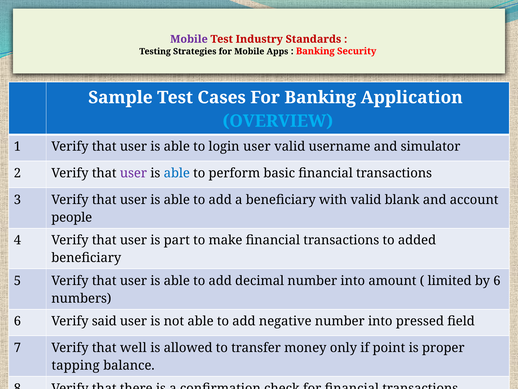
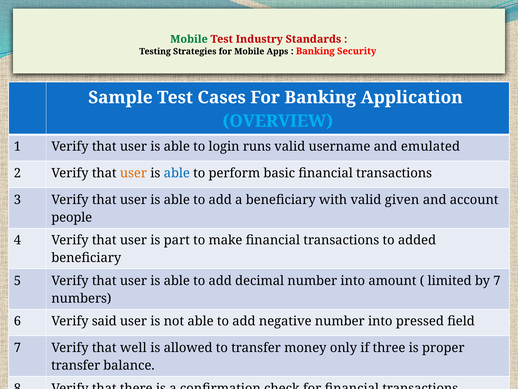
Mobile colour: purple -> green (189, 39)
login user: user -> runs (257, 146)
simulator: simulator -> emulated (430, 146)
user colour: purple -> orange (133, 173)
blank: blank -> given (402, 200)
by 6: 6 -> 7 (497, 280)
point: point -> three (389, 347)
tapping: tapping -> transfer (76, 365)
